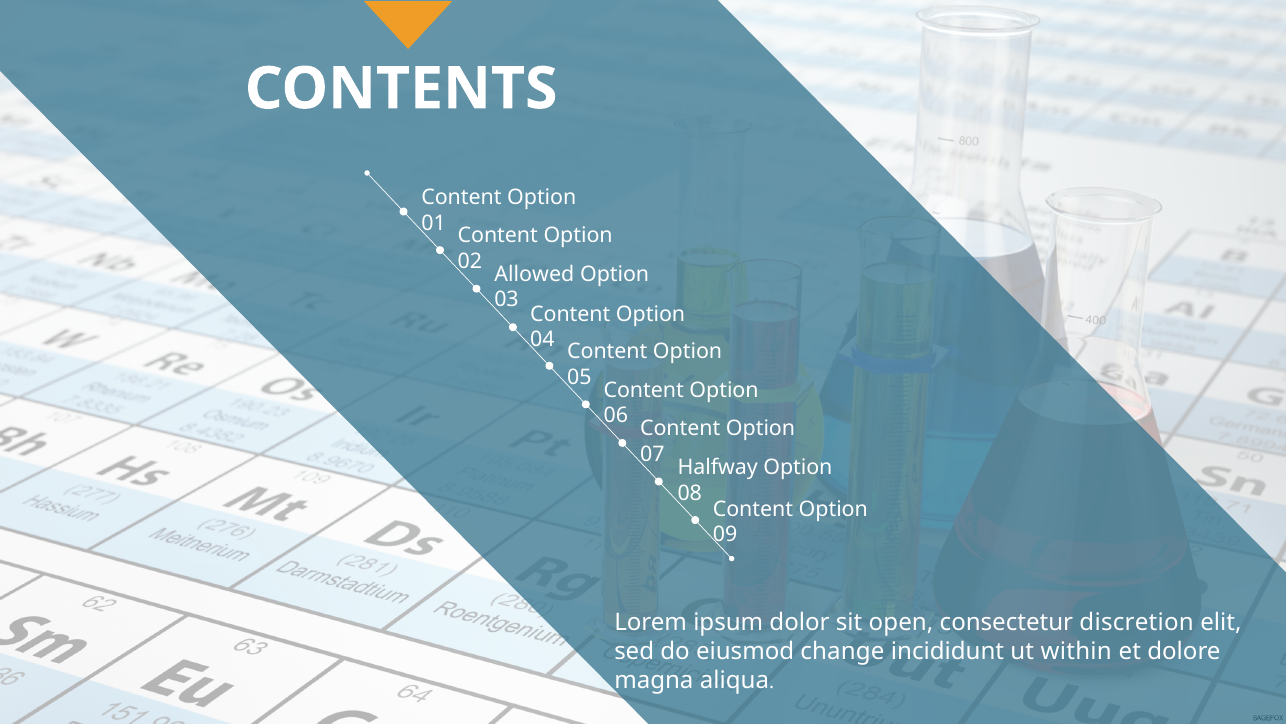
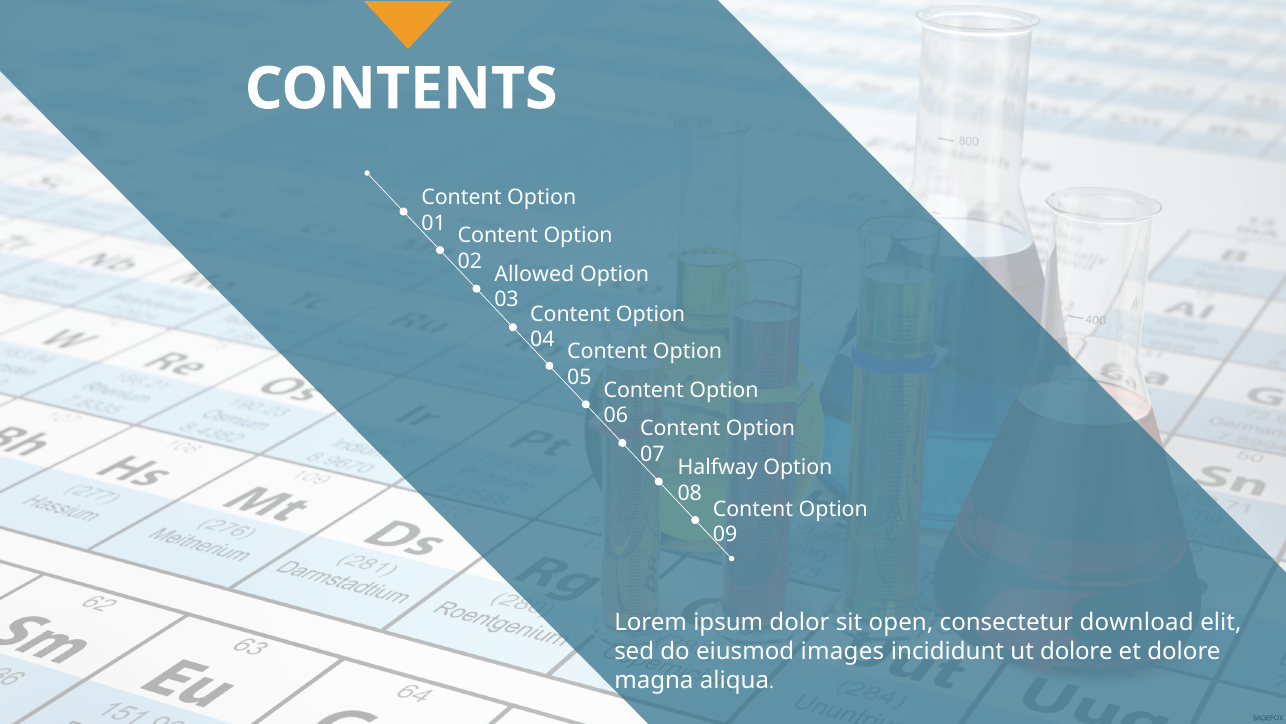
discretion: discretion -> download (1137, 622)
change: change -> images (842, 651)
ut within: within -> dolore (1077, 651)
